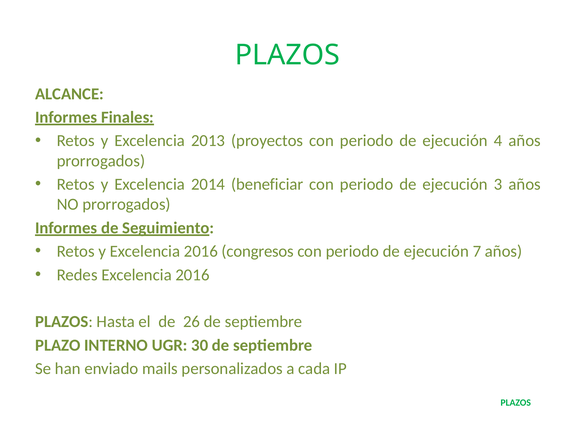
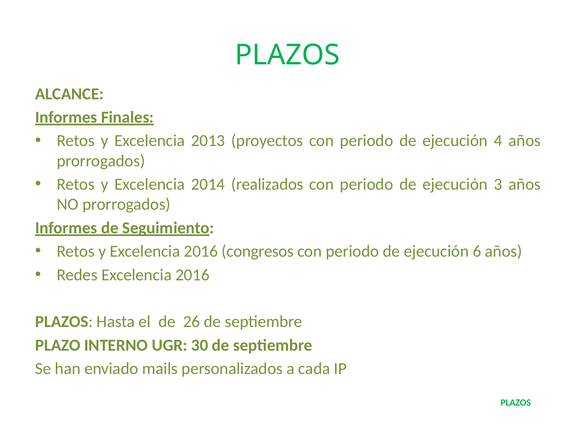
beneficiar: beneficiar -> realizados (267, 184)
7: 7 -> 6 (477, 252)
